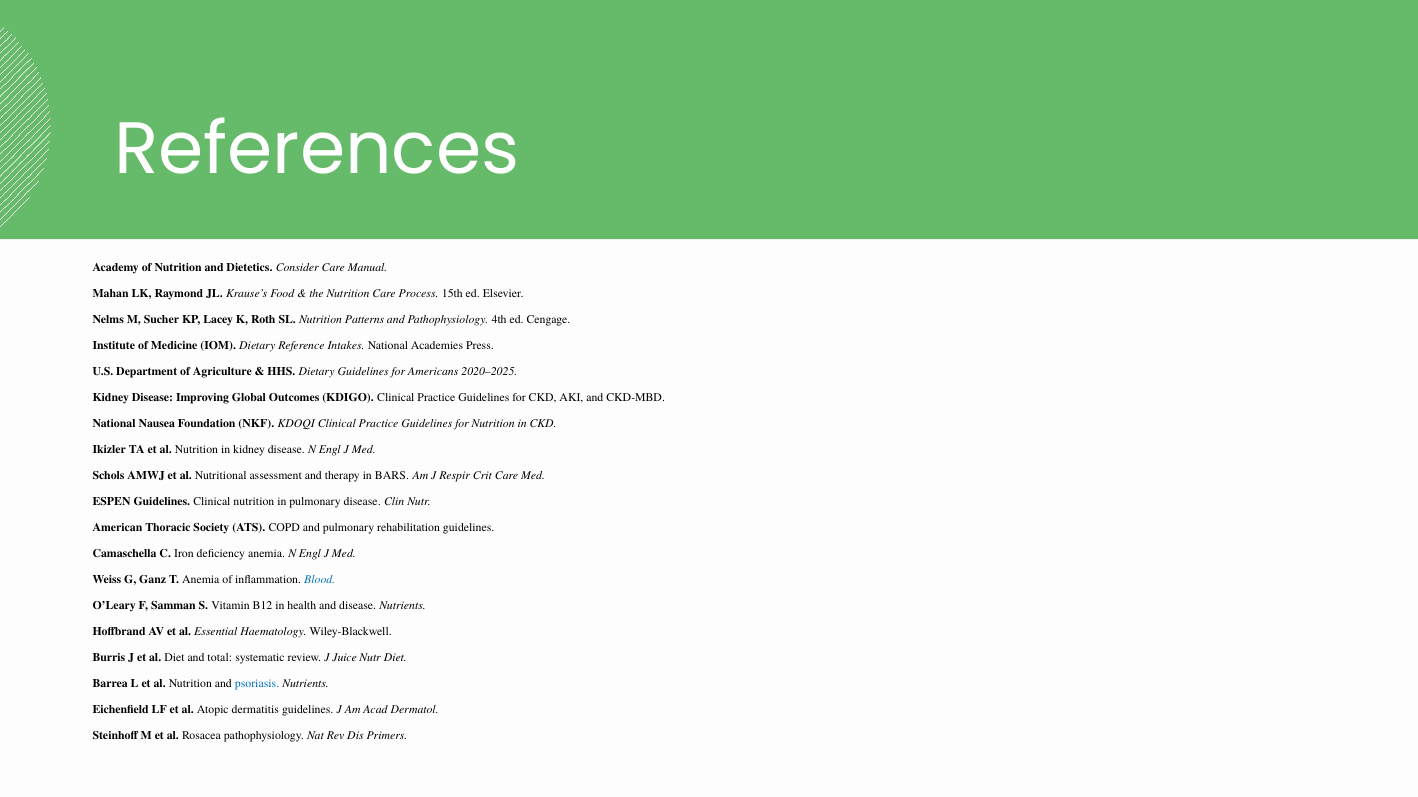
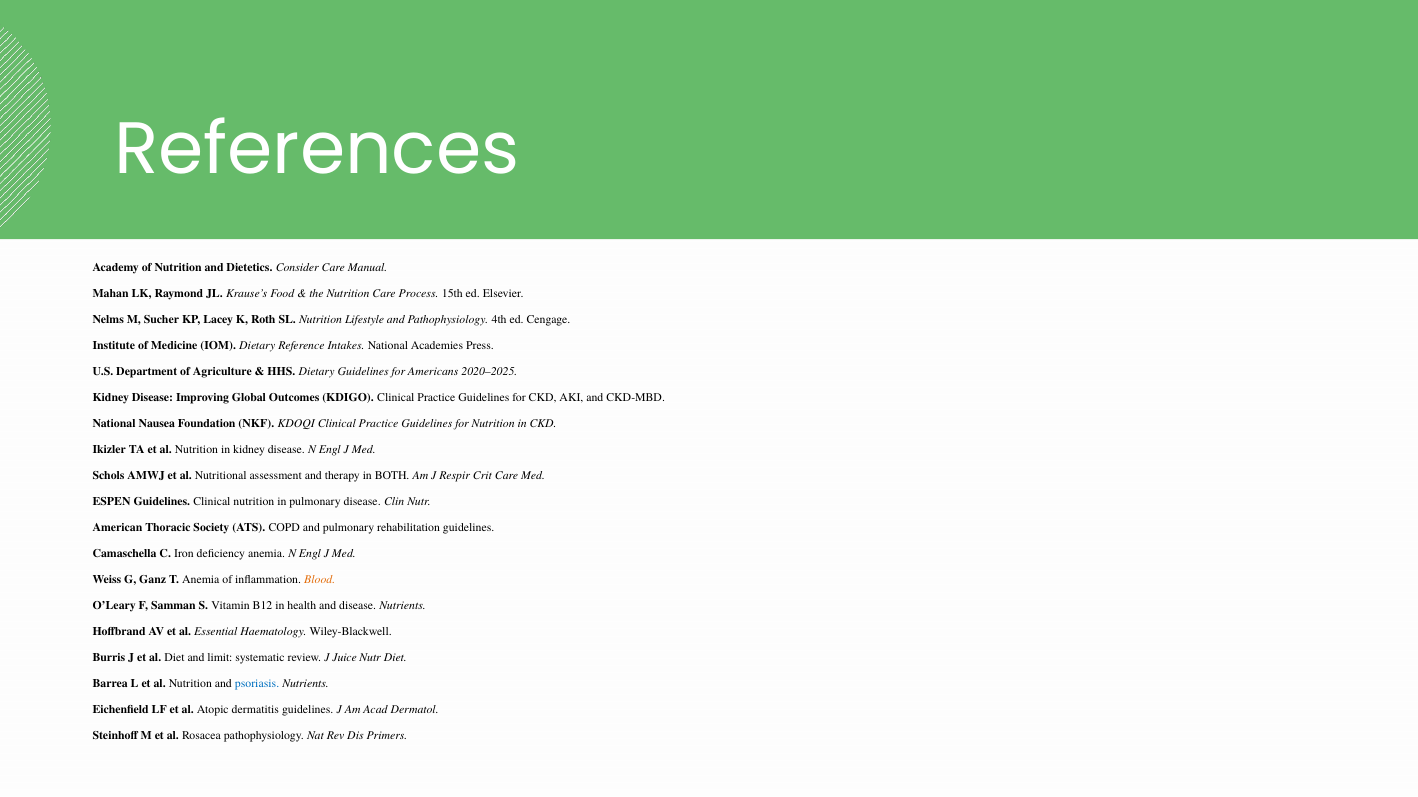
Patterns: Patterns -> Lifestyle (365, 320)
BARS: BARS -> BOTH (392, 476)
Blood colour: blue -> orange (320, 580)
total: total -> limit (220, 658)
